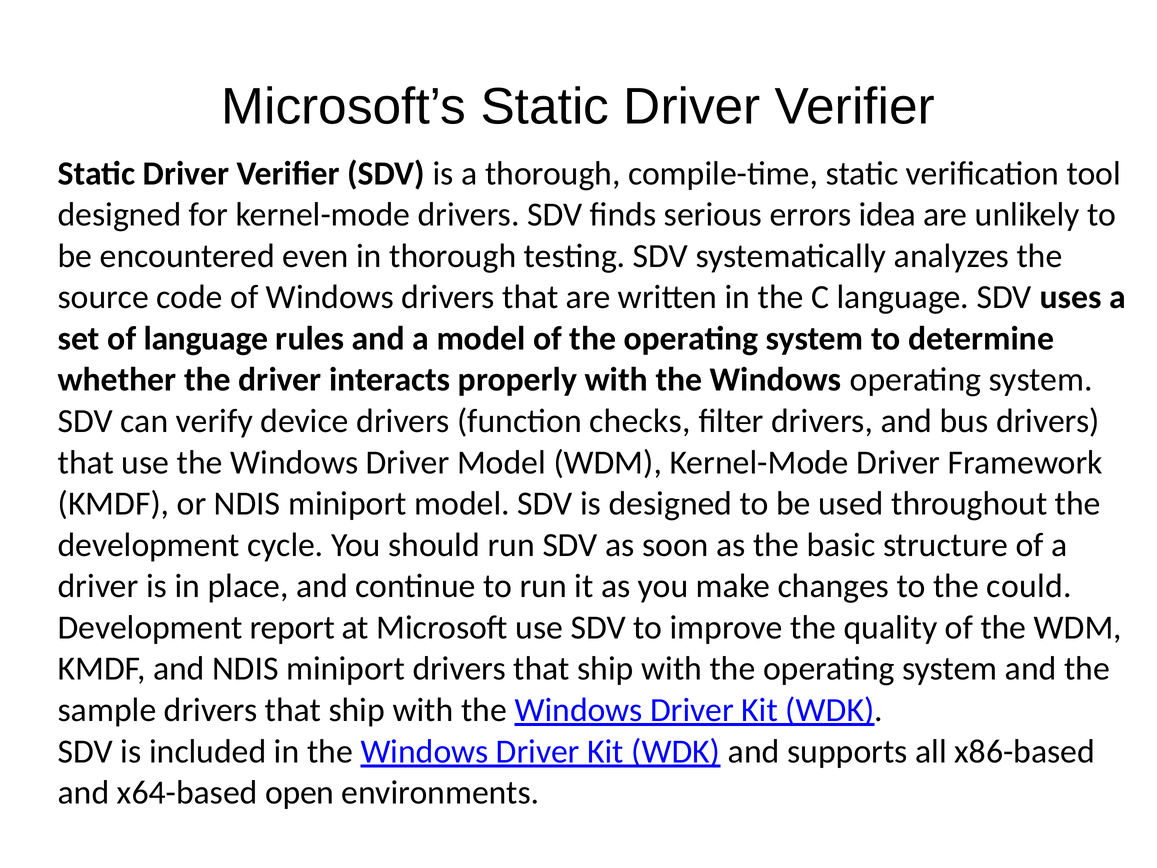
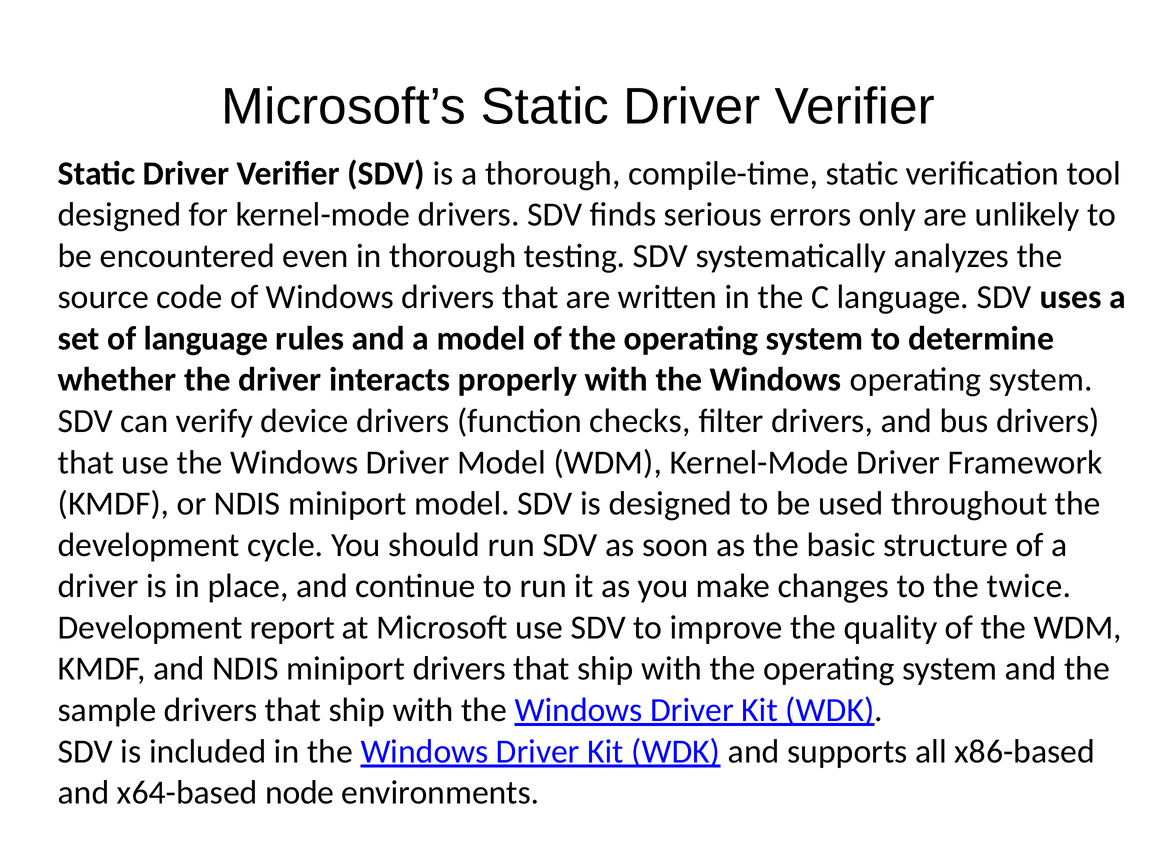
idea: idea -> only (887, 215)
could: could -> twice (1029, 586)
open: open -> node (300, 792)
